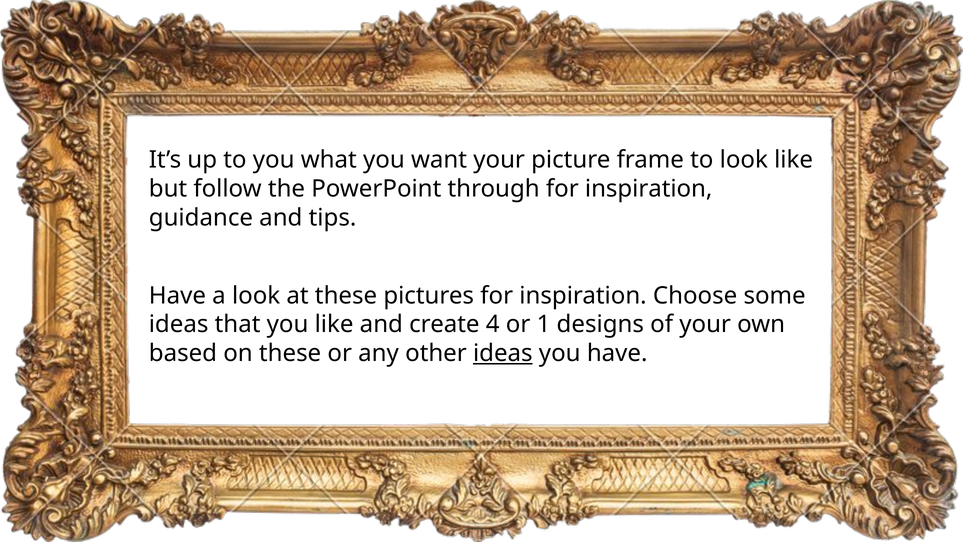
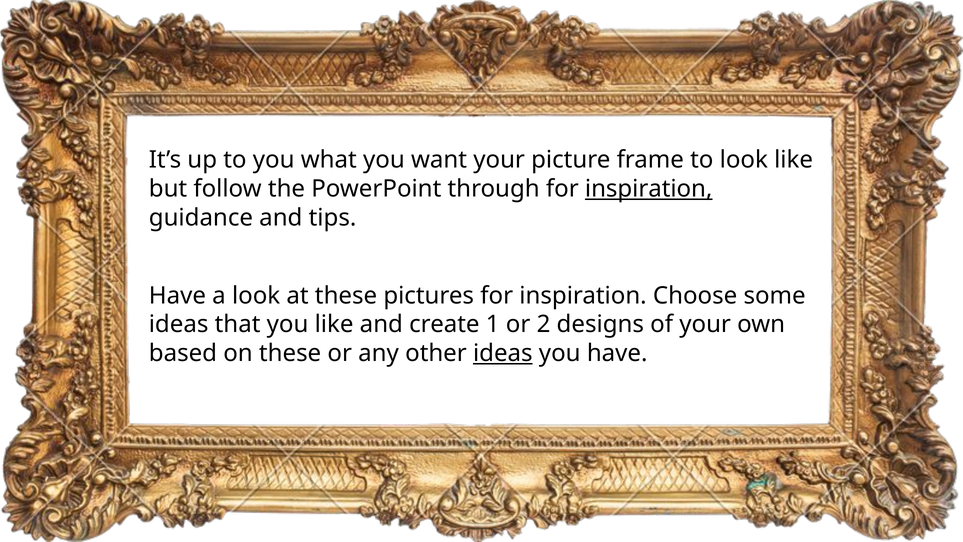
inspiration underline: none -> present (649, 189)
4: 4 -> 1 (493, 324)
1: 1 -> 2 (544, 324)
